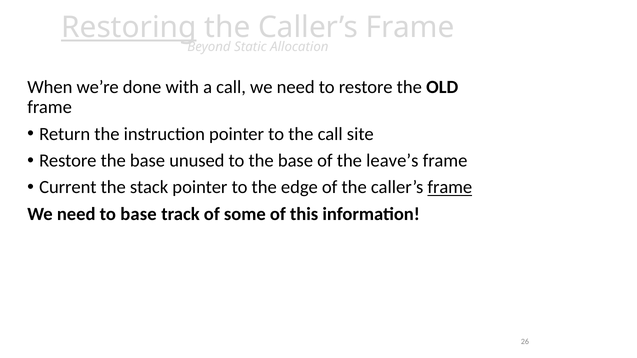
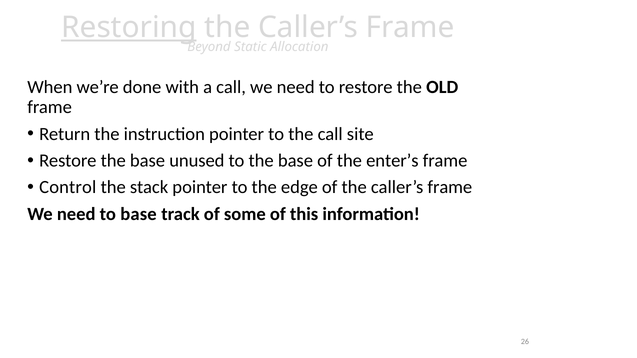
leave’s: leave’s -> enter’s (392, 161)
Current: Current -> Control (68, 188)
frame underline: present -> none (450, 188)
